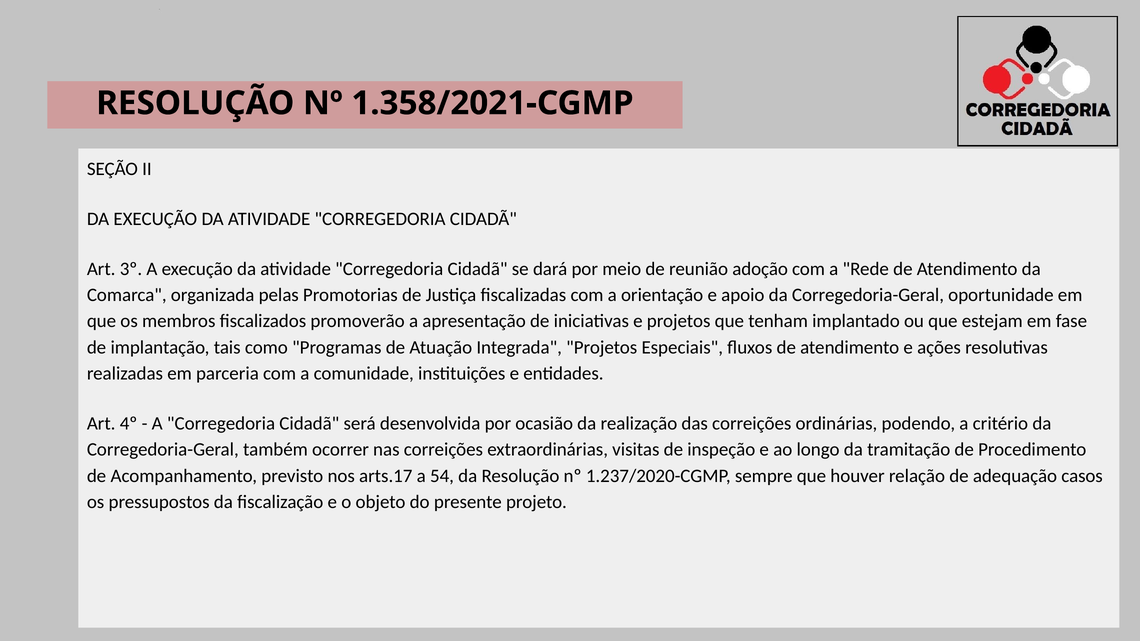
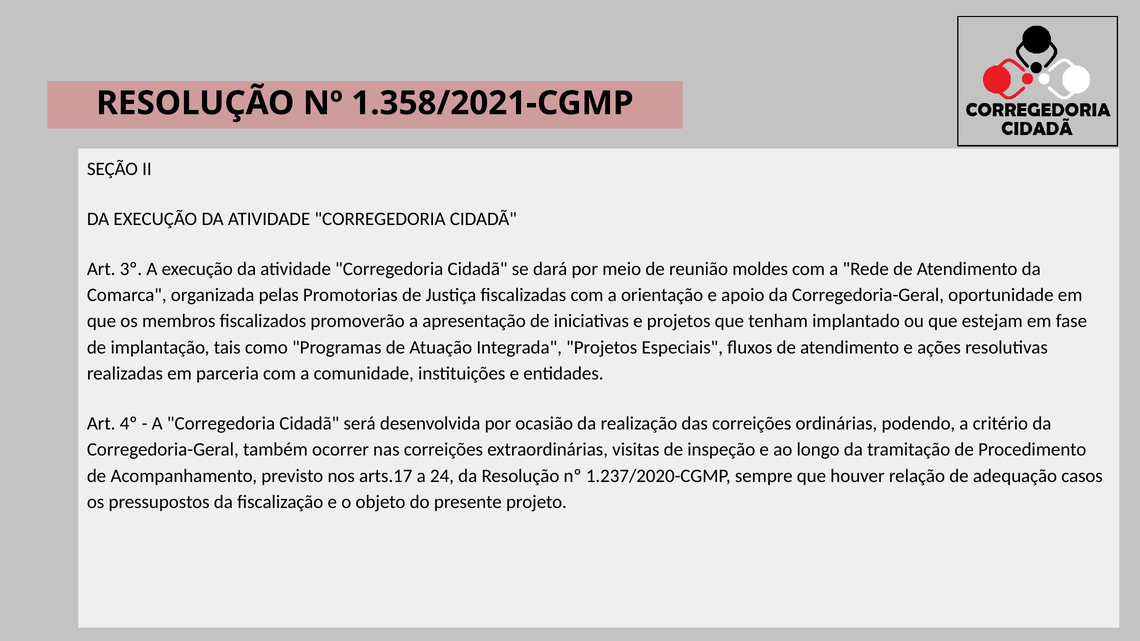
adoção: adoção -> moldes (760, 269)
54: 54 -> 24 (442, 476)
